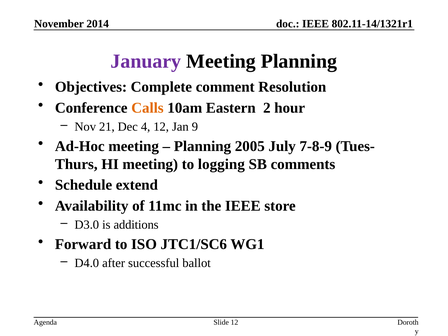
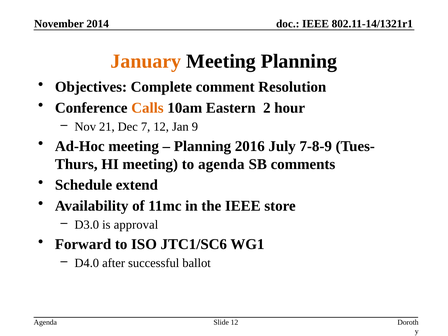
January colour: purple -> orange (146, 61)
4: 4 -> 7 (146, 127)
2005: 2005 -> 2016 (250, 146)
to logging: logging -> agenda (221, 164)
additions: additions -> approval (136, 225)
